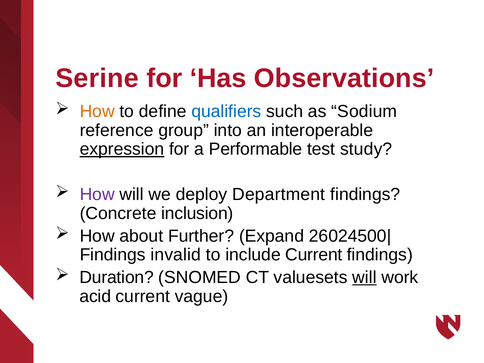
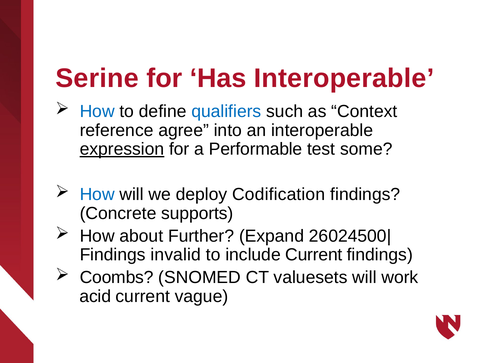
Has Observations: Observations -> Interoperable (344, 78)
How colour: orange -> blue (97, 111)
Sodium: Sodium -> Context (364, 111)
group: group -> agree (184, 130)
study: study -> some (366, 149)
How colour: purple -> blue (97, 194)
Department: Department -> Codification (279, 194)
inclusion: inclusion -> supports (197, 213)
Duration: Duration -> Coombs (117, 277)
will underline: present -> none (364, 277)
